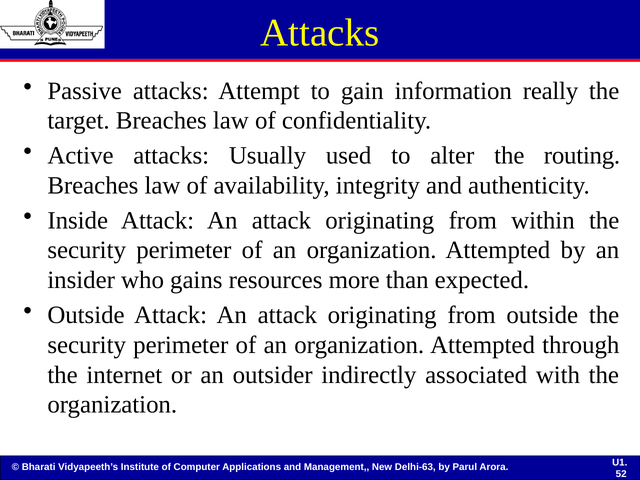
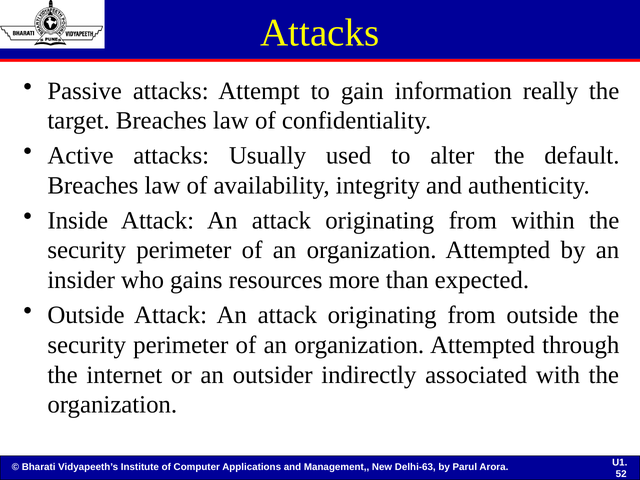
routing: routing -> default (582, 156)
